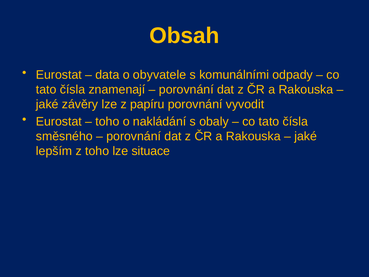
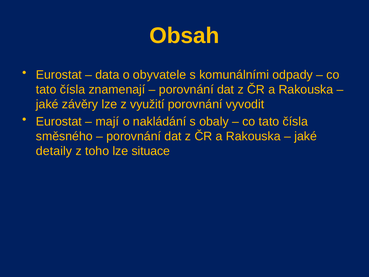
papíru: papíru -> využití (147, 104)
toho: toho -> mají (107, 121)
lepším: lepším -> detaily (54, 151)
